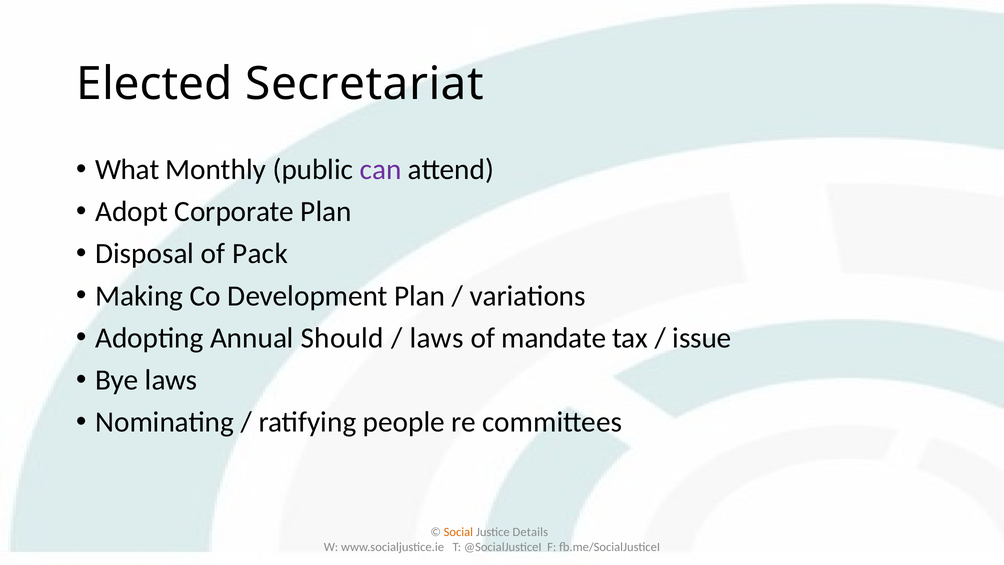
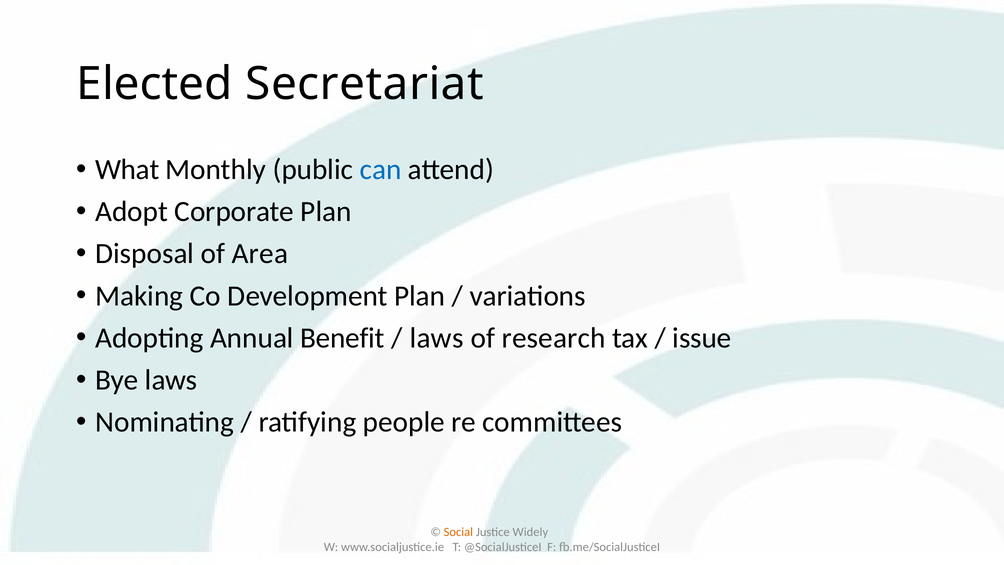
can colour: purple -> blue (381, 170)
Pack: Pack -> Area (260, 254)
Should: Should -> Benefit (343, 338)
mandate: mandate -> research (554, 338)
Details: Details -> Widely (530, 532)
